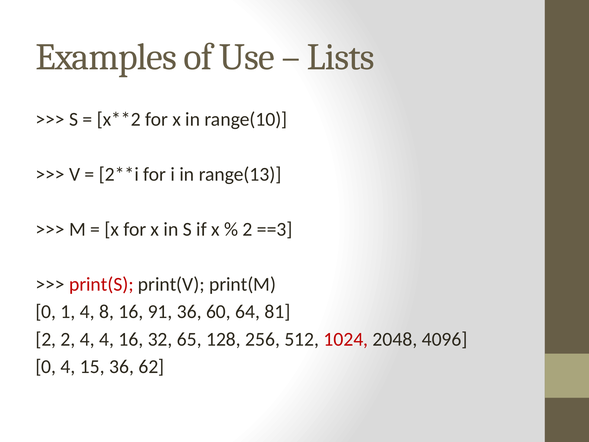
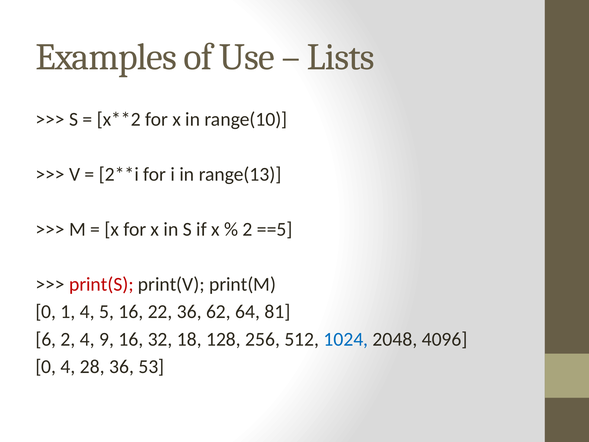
==3: ==3 -> ==5 (275, 229)
8: 8 -> 5 (107, 312)
91: 91 -> 22 (160, 312)
60: 60 -> 62 (218, 312)
2: 2 -> 6 (46, 339)
4 4: 4 -> 9 (107, 339)
65: 65 -> 18 (189, 339)
1024 colour: red -> blue (346, 339)
15: 15 -> 28 (92, 366)
62: 62 -> 53 (151, 366)
